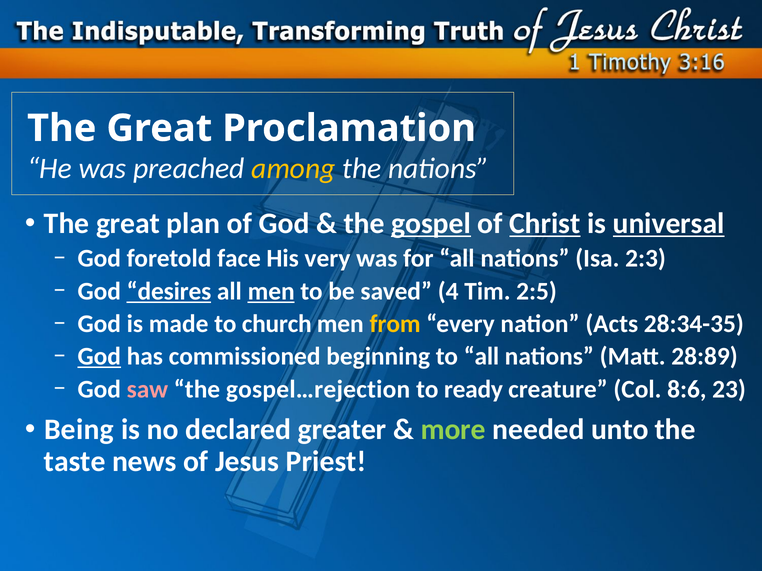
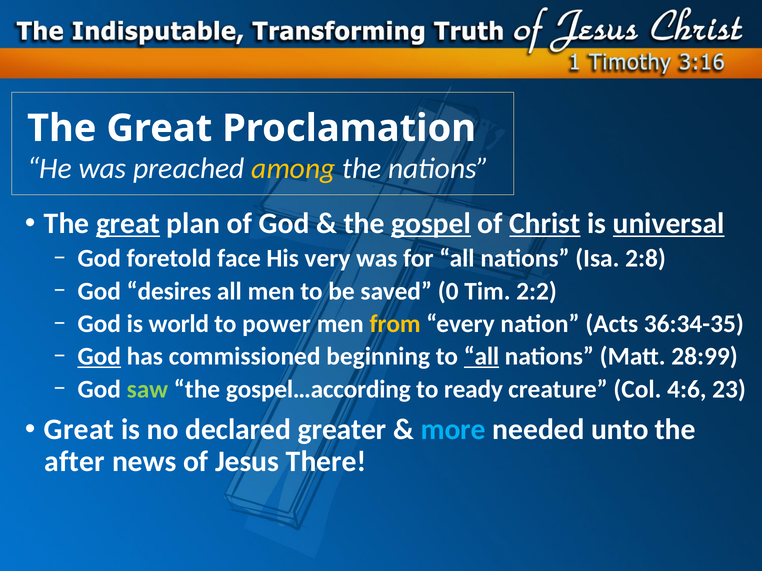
great underline: none -> present (128, 224)
2:3: 2:3 -> 2:8 (645, 259)
desires underline: present -> none (169, 291)
men underline: present -> none (271, 291)
4: 4 -> 0 (448, 291)
2:5: 2:5 -> 2:2 (537, 291)
made: made -> world (179, 324)
church: church -> power (277, 324)
28:34-35: 28:34-35 -> 36:34-35 (694, 324)
all underline: none -> present (481, 357)
28:89: 28:89 -> 28:99 (705, 357)
saw colour: pink -> light green (147, 390)
gospel…rejection: gospel…rejection -> gospel…according (318, 390)
8:6: 8:6 -> 4:6 (687, 390)
Being: Being -> Great (79, 430)
more colour: light green -> light blue (453, 430)
taste: taste -> after (75, 462)
Priest: Priest -> There (326, 462)
